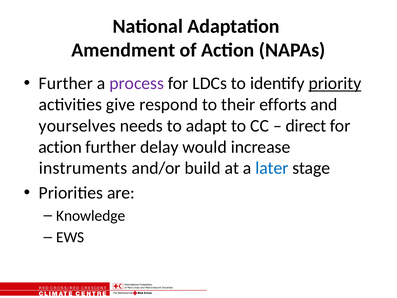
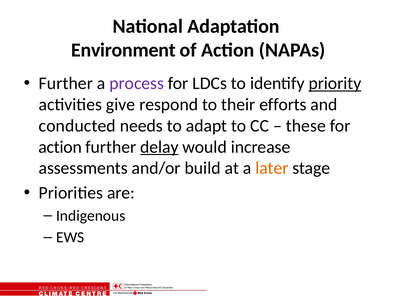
Amendment: Amendment -> Environment (123, 50)
yourselves: yourselves -> conducted (77, 126)
direct: direct -> these (306, 126)
delay underline: none -> present (159, 147)
instruments: instruments -> assessments (83, 168)
later colour: blue -> orange (272, 168)
Knowledge: Knowledge -> Indigenous (91, 216)
